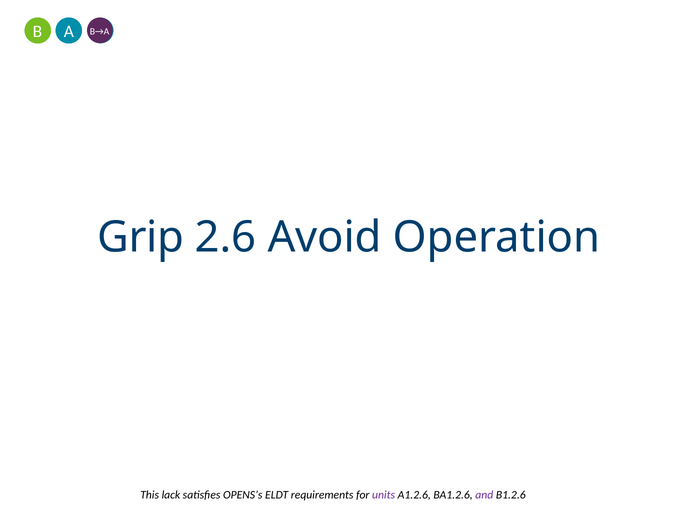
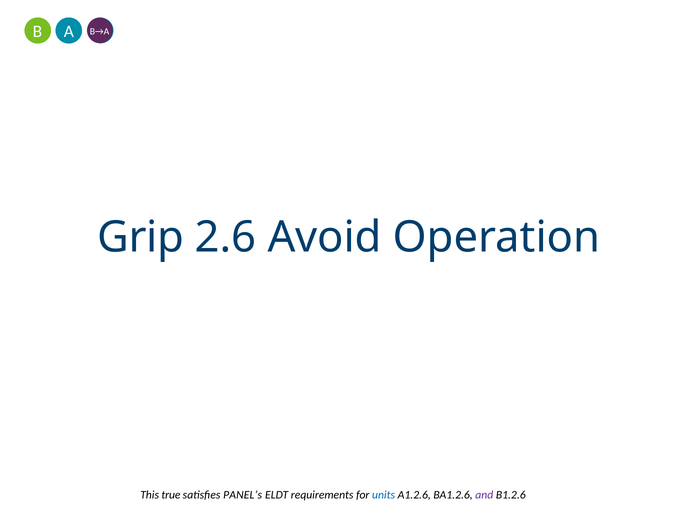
lack: lack -> true (171, 496)
OPENS’s: OPENS’s -> PANEL’s (243, 496)
units colour: purple -> blue (384, 496)
